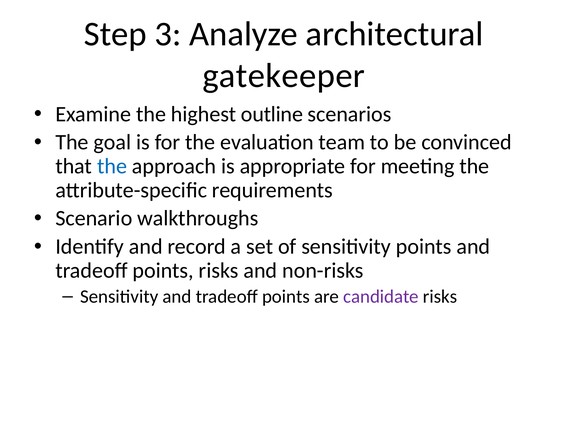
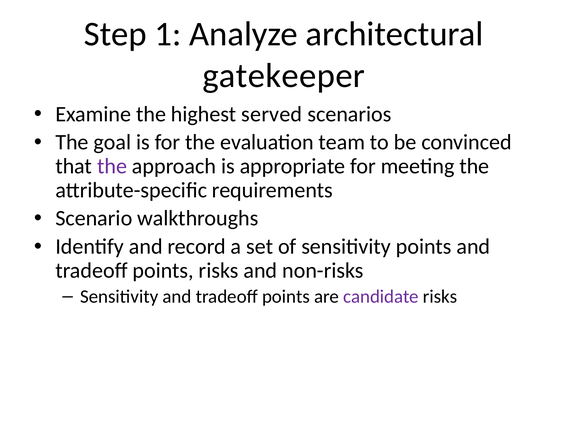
3: 3 -> 1 (168, 34)
outline: outline -> served (272, 114)
the colour: blue -> purple (112, 166)
